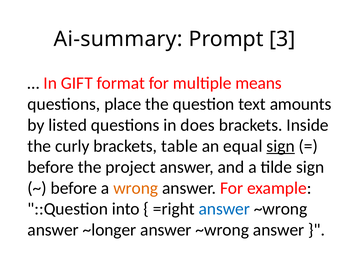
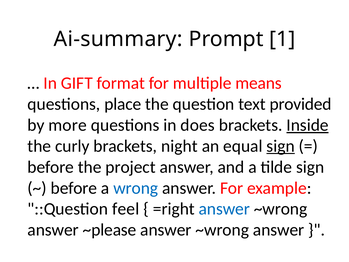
3: 3 -> 1 (282, 39)
amounts: amounts -> provided (301, 104)
listed: listed -> more (68, 125)
Inside underline: none -> present (308, 125)
table: table -> night (179, 146)
wrong colour: orange -> blue (136, 188)
into: into -> feel (126, 209)
~longer: ~longer -> ~please (110, 230)
